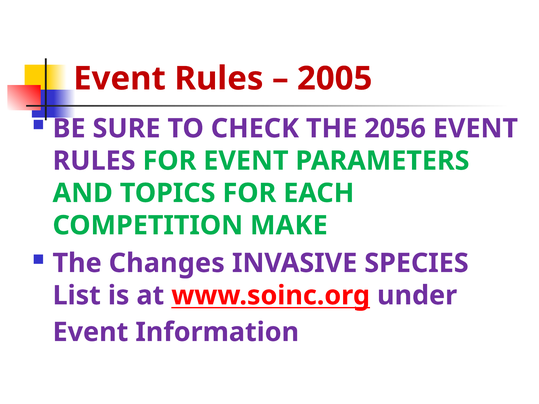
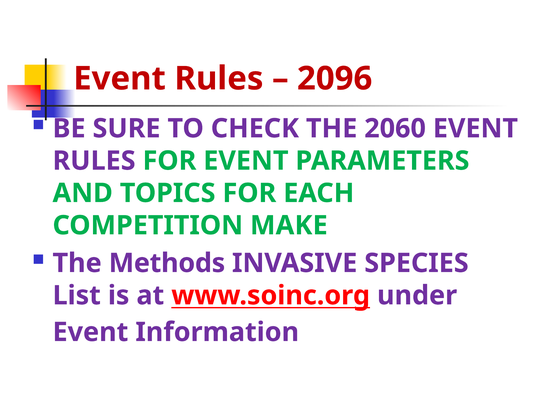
2005: 2005 -> 2096 (335, 79)
2056: 2056 -> 2060 (395, 129)
Changes: Changes -> Methods (167, 263)
